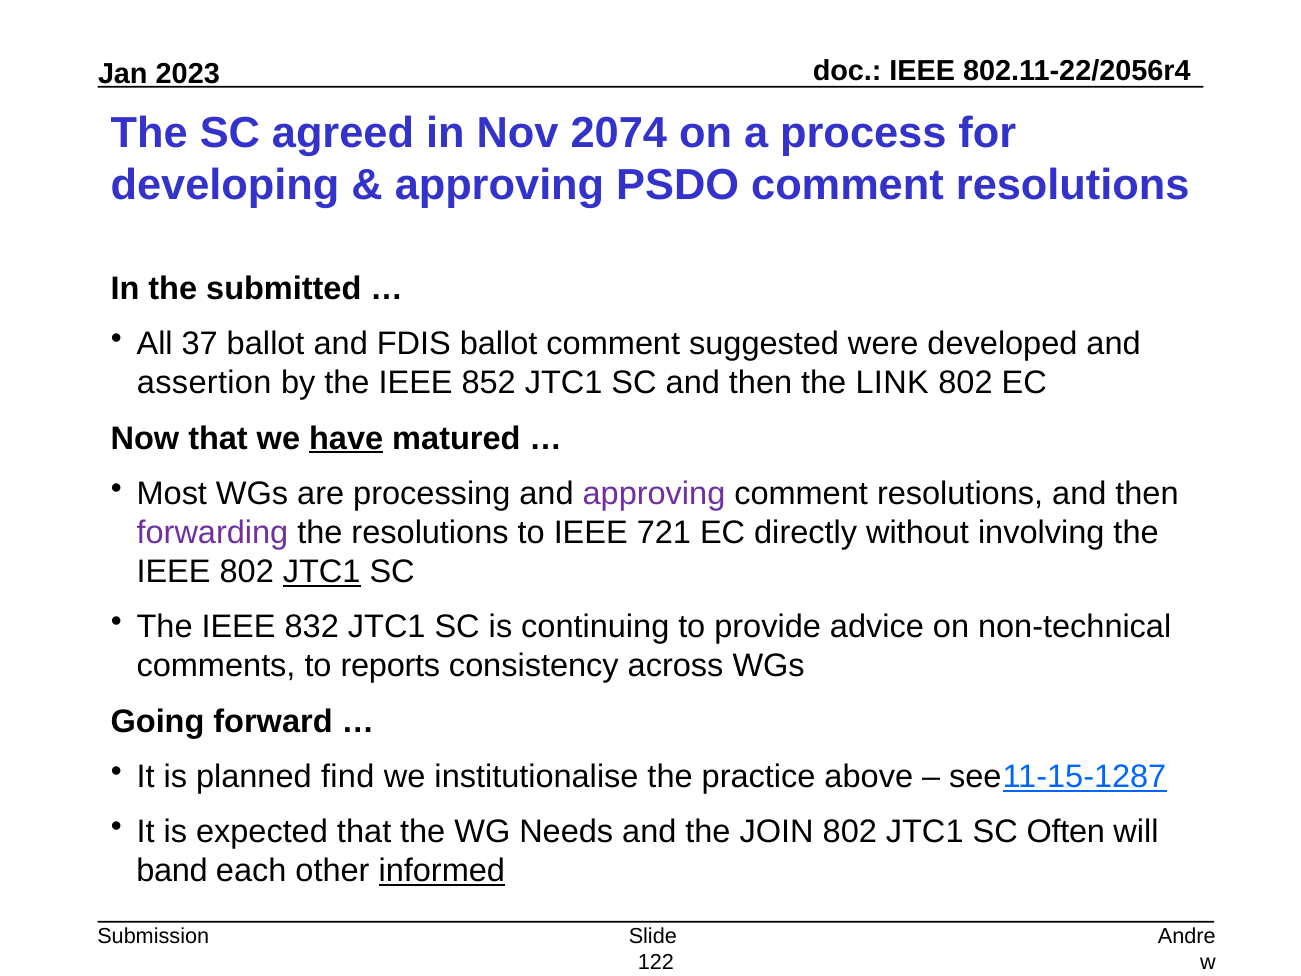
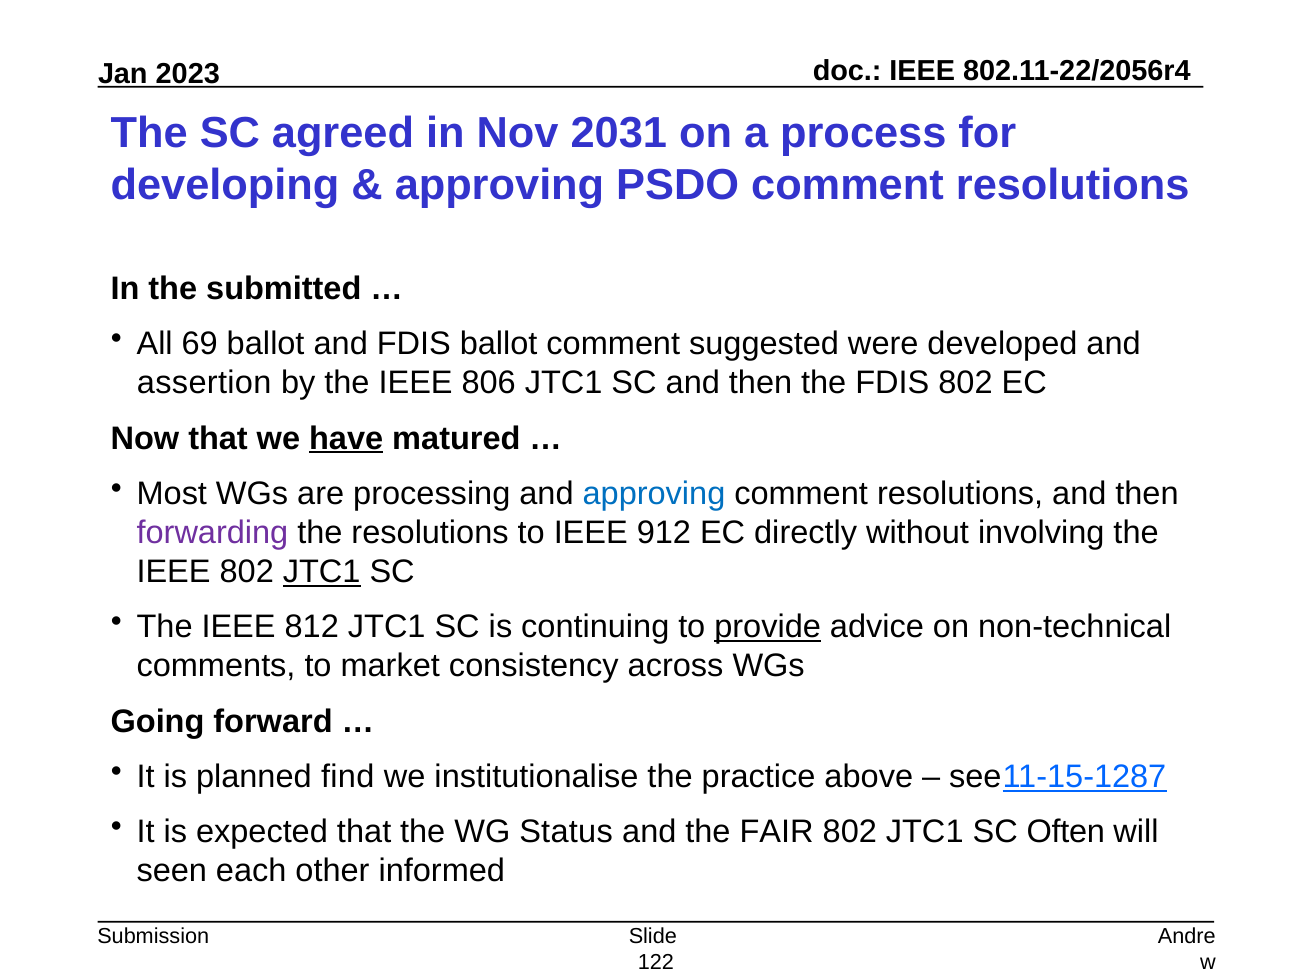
2074: 2074 -> 2031 (619, 133)
37: 37 -> 69 (200, 344)
852: 852 -> 806 (489, 383)
the LINK: LINK -> FDIS (892, 383)
approving colour: purple -> blue (654, 494)
721: 721 -> 912 (664, 533)
832: 832 -> 812 (312, 627)
provide underline: none -> present (768, 627)
reports: reports -> market (390, 666)
Needs: Needs -> Status (566, 832)
JOIN: JOIN -> FAIR (777, 832)
band: band -> seen (172, 871)
informed underline: present -> none (442, 871)
